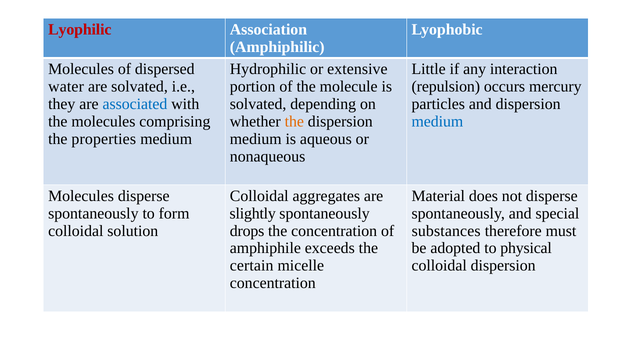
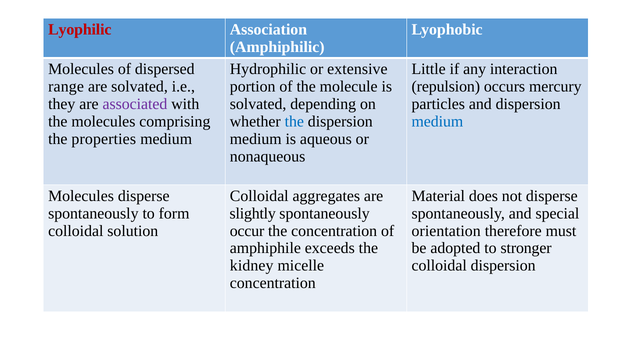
water: water -> range (66, 87)
associated colour: blue -> purple (135, 104)
the colour: orange -> blue (294, 122)
drops: drops -> occur (247, 231)
substances: substances -> orientation (446, 231)
physical: physical -> stronger (526, 249)
certain: certain -> kidney (252, 266)
